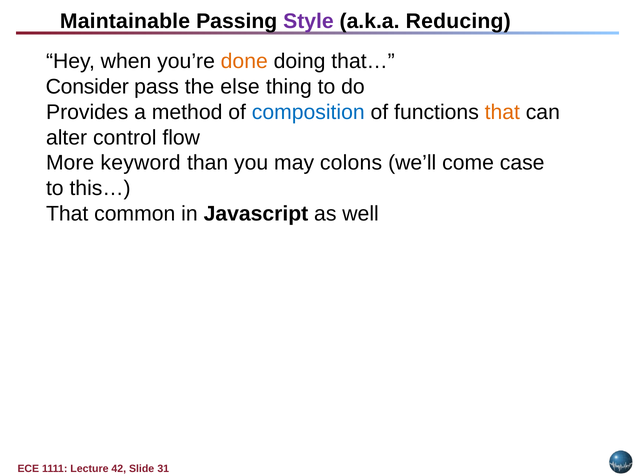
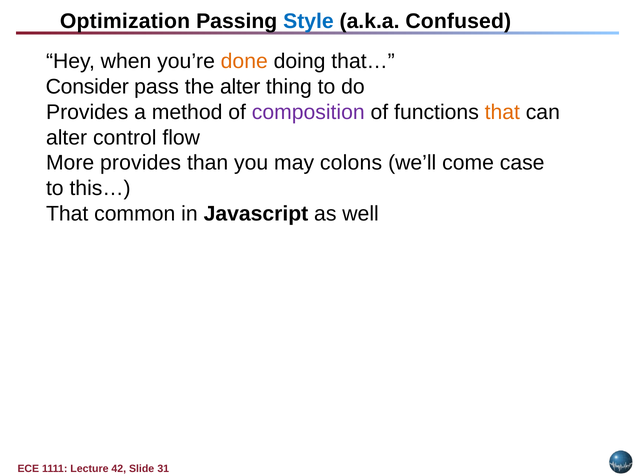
Maintainable: Maintainable -> Optimization (125, 21)
Style colour: purple -> blue (308, 21)
Reducing: Reducing -> Confused (458, 21)
the else: else -> alter (240, 87)
composition colour: blue -> purple (308, 112)
More keyword: keyword -> provides (141, 163)
